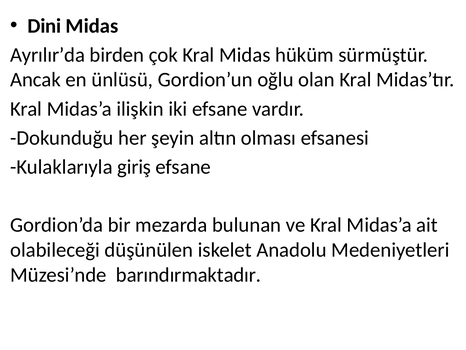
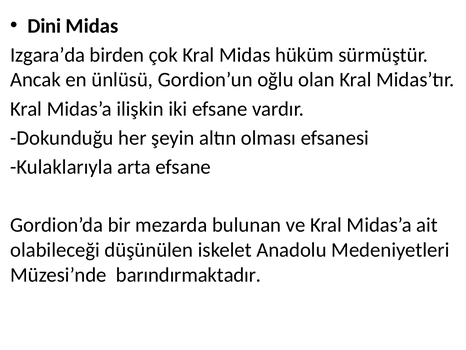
Ayrılır’da: Ayrılır’da -> Izgara’da (48, 55)
giriş: giriş -> arta (134, 167)
